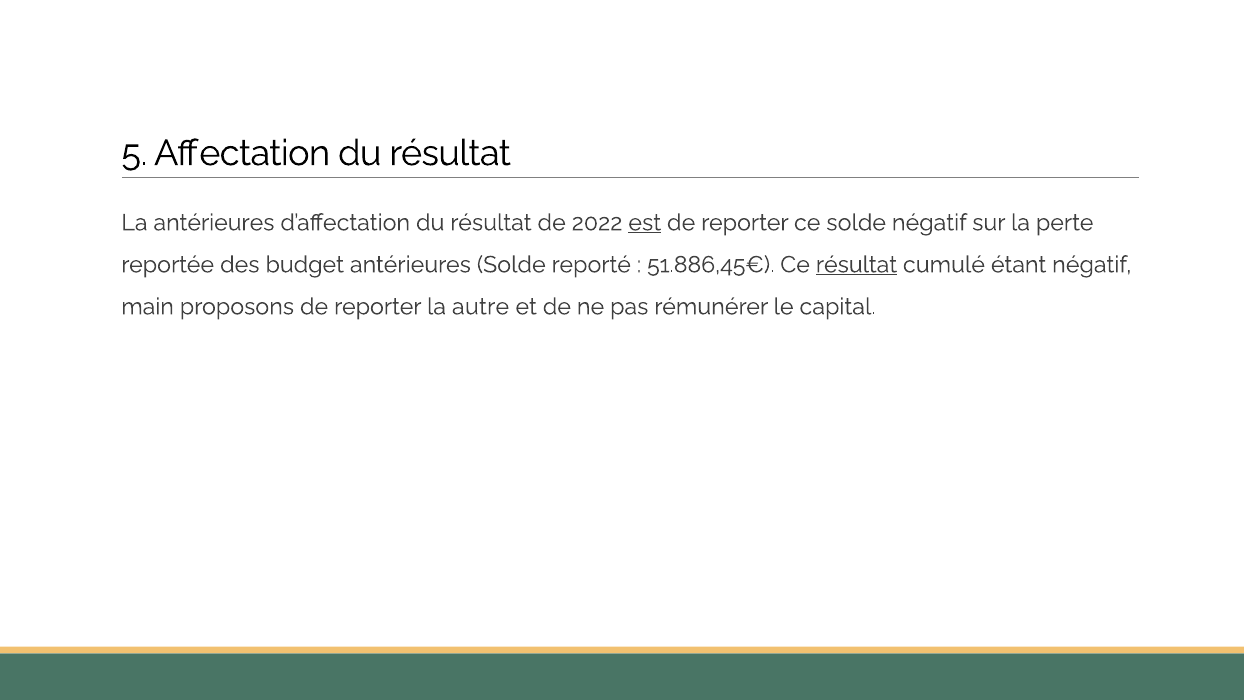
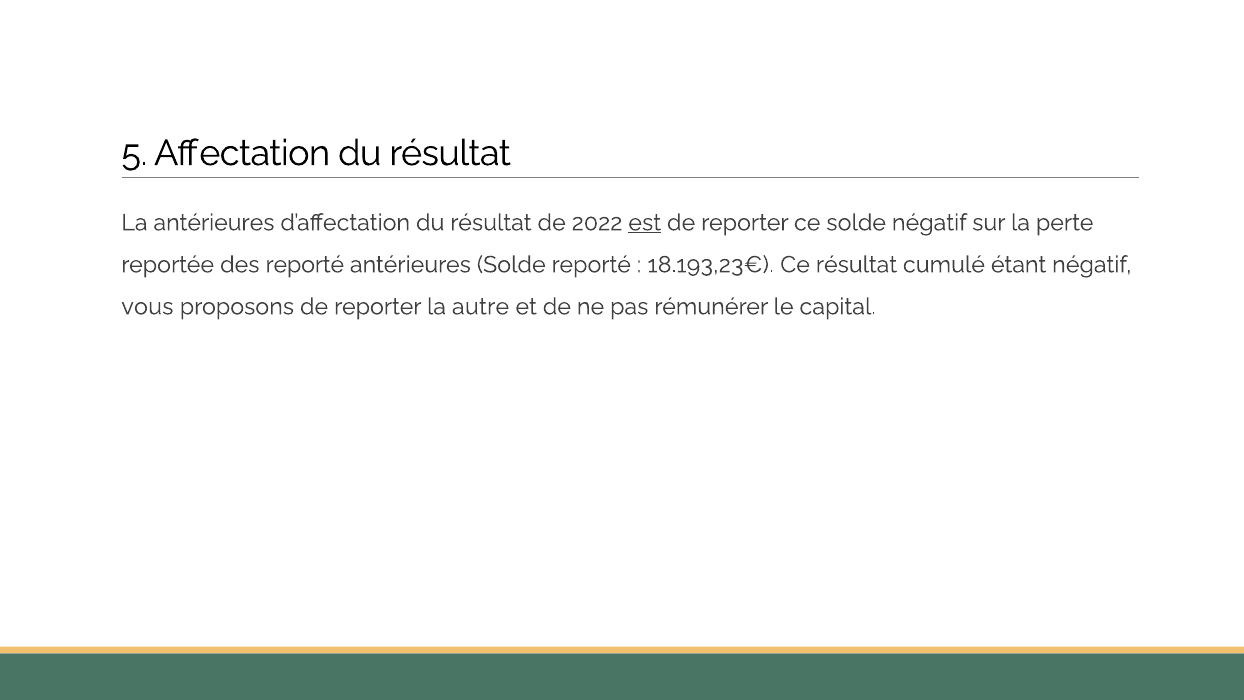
des budget: budget -> reporté (305, 265)
51.886,45€: 51.886,45€ -> 18.193,23€ (711, 265)
résultat underline: present -> none (856, 265)
main: main -> vous (147, 307)
